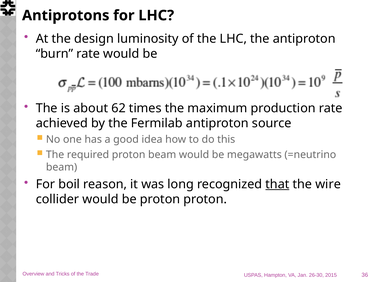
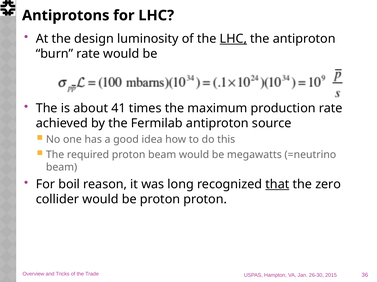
LHC underline: none -> present (233, 39)
62: 62 -> 41 (119, 109)
wire: wire -> zero (328, 185)
